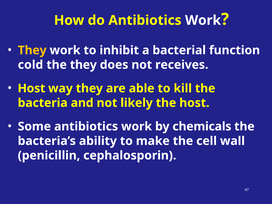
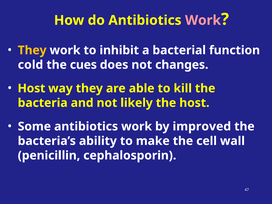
Work colour: white -> pink (203, 20)
the they: they -> cues (83, 65)
receives: receives -> changes (182, 65)
chemicals: chemicals -> improved (202, 126)
